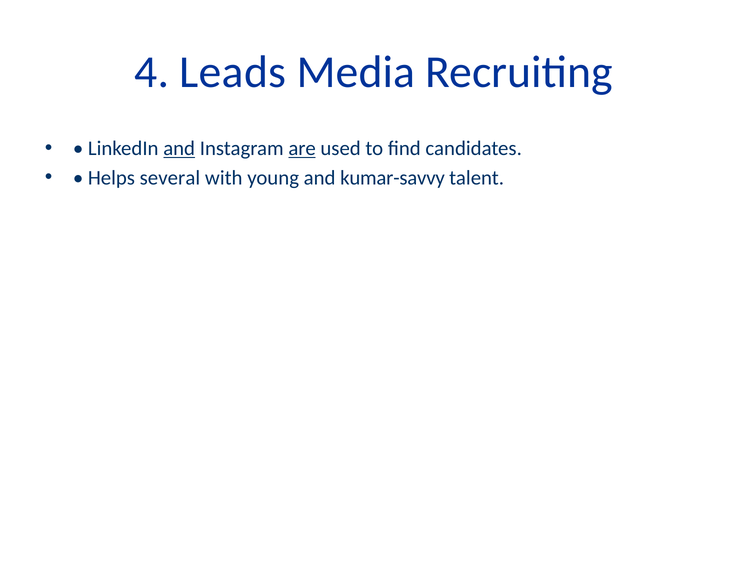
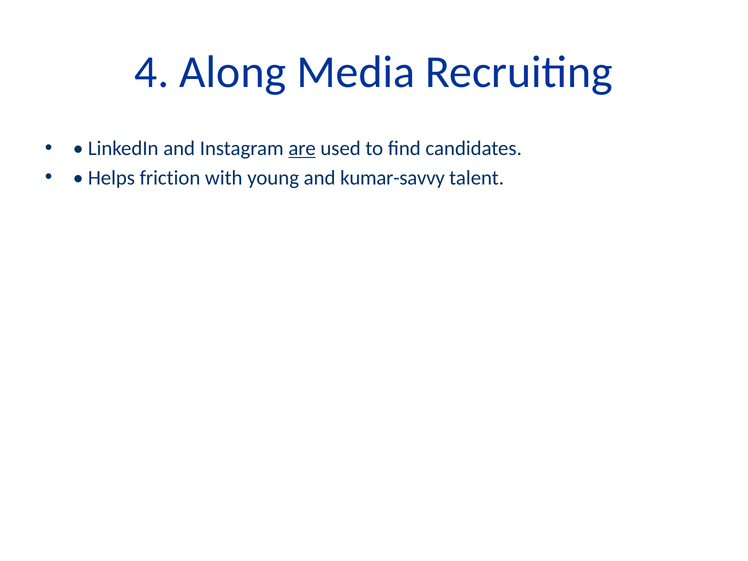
Leads: Leads -> Along (233, 72)
and underline: present -> none (179, 149)
several: several -> friction (170, 178)
